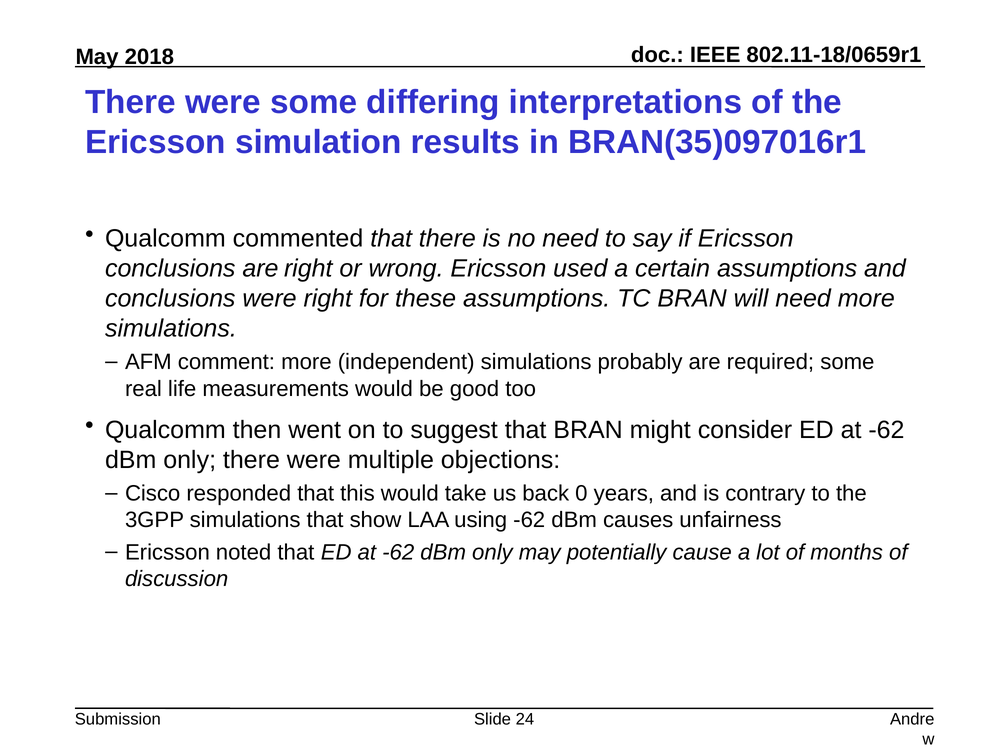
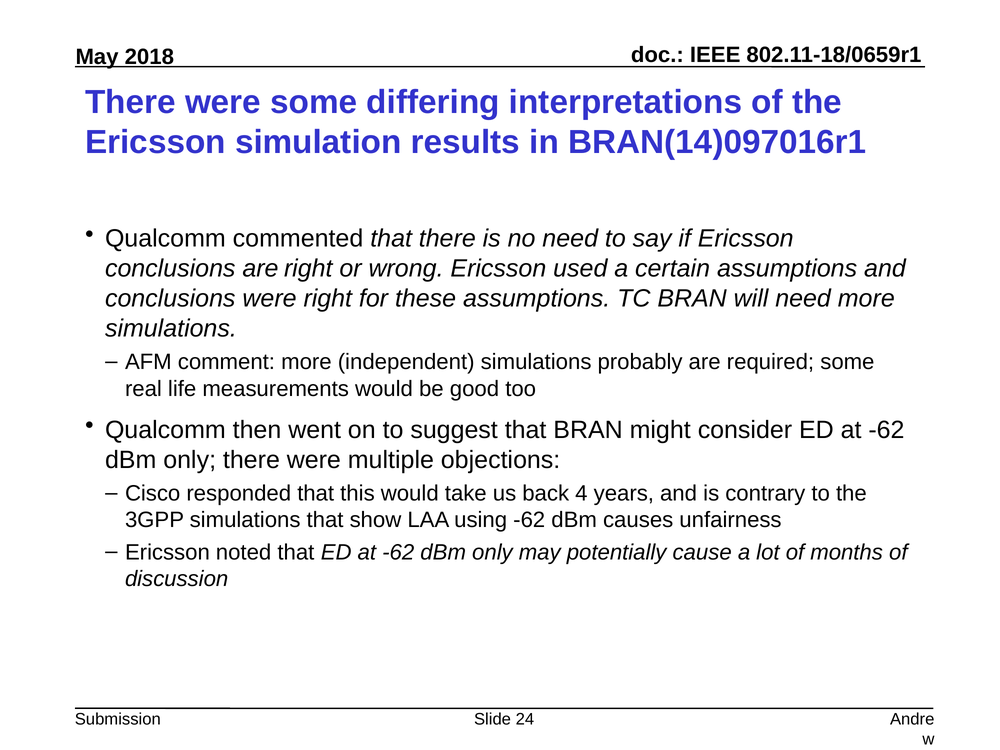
BRAN(35)097016r1: BRAN(35)097016r1 -> BRAN(14)097016r1 (717, 142)
0: 0 -> 4 (581, 493)
